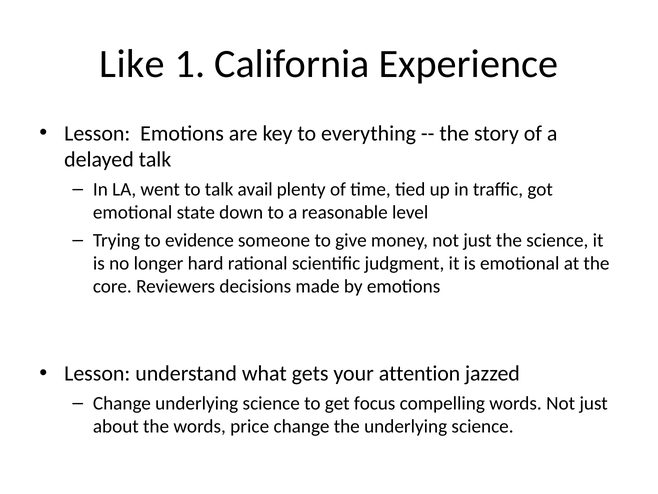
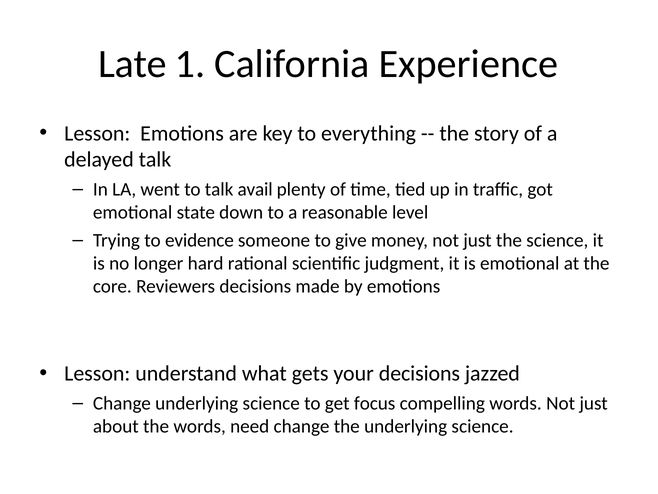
Like: Like -> Late (133, 64)
your attention: attention -> decisions (419, 373)
price: price -> need (250, 426)
